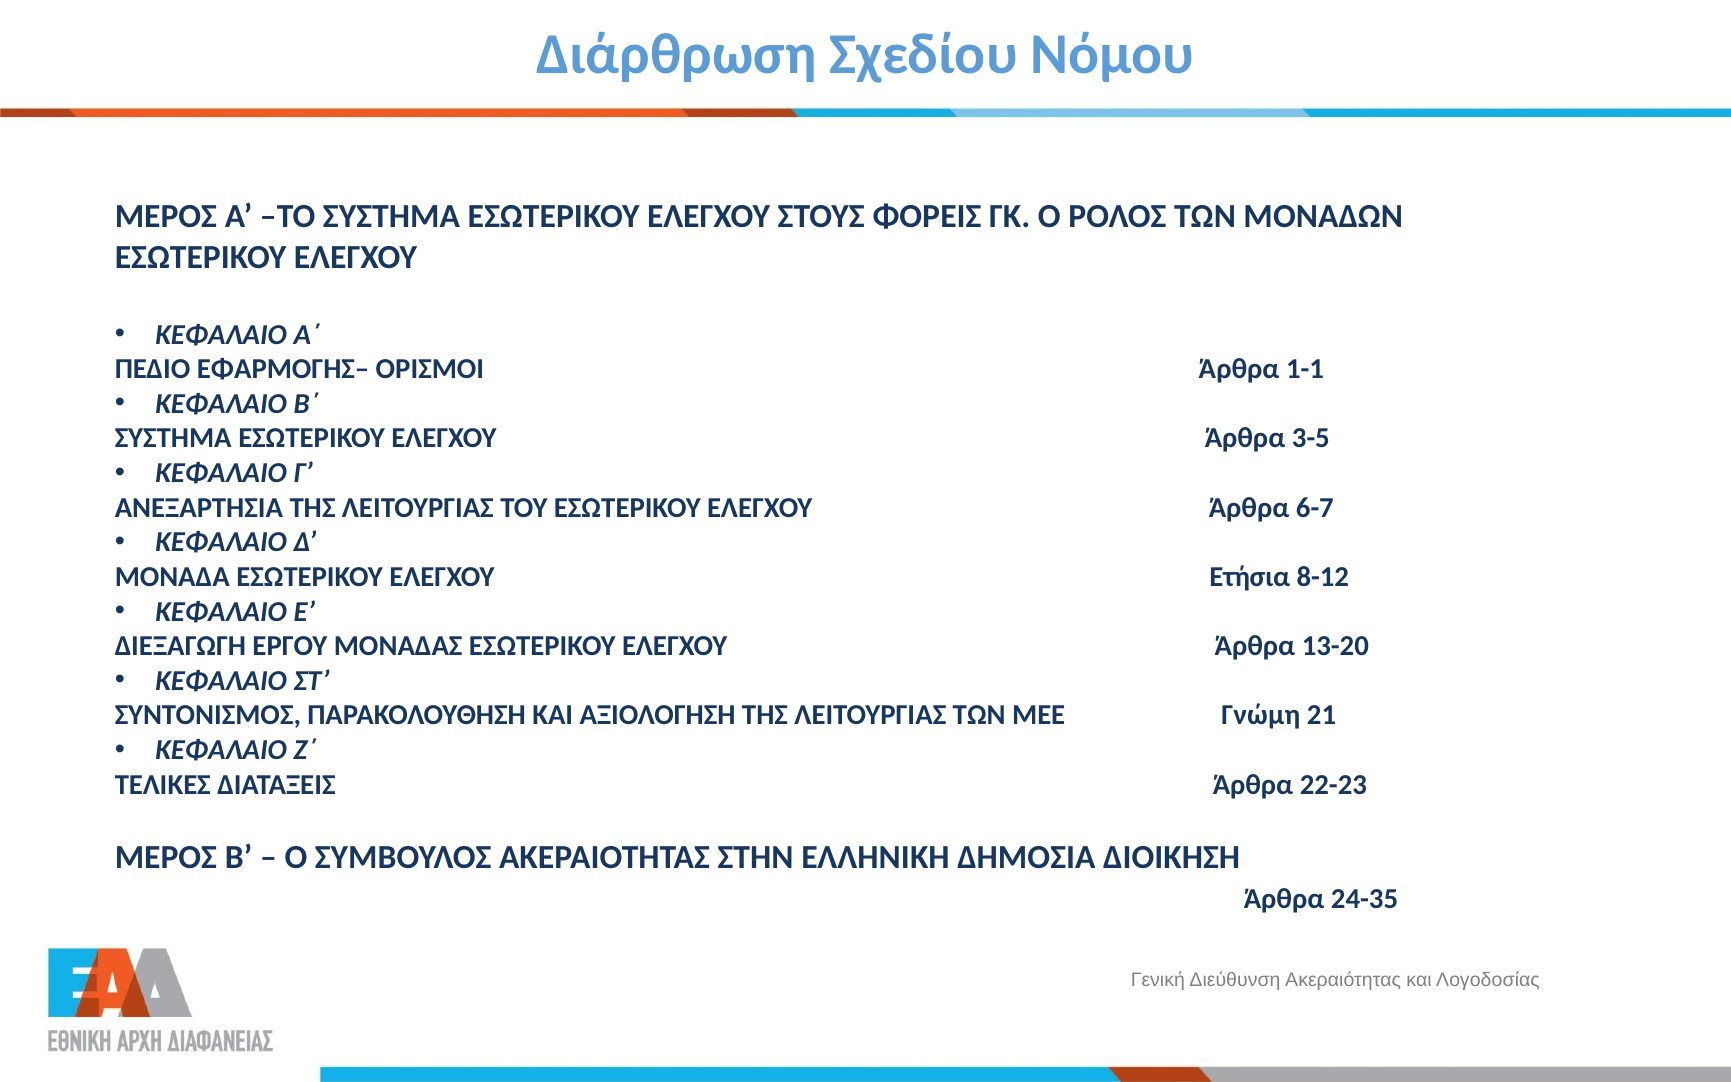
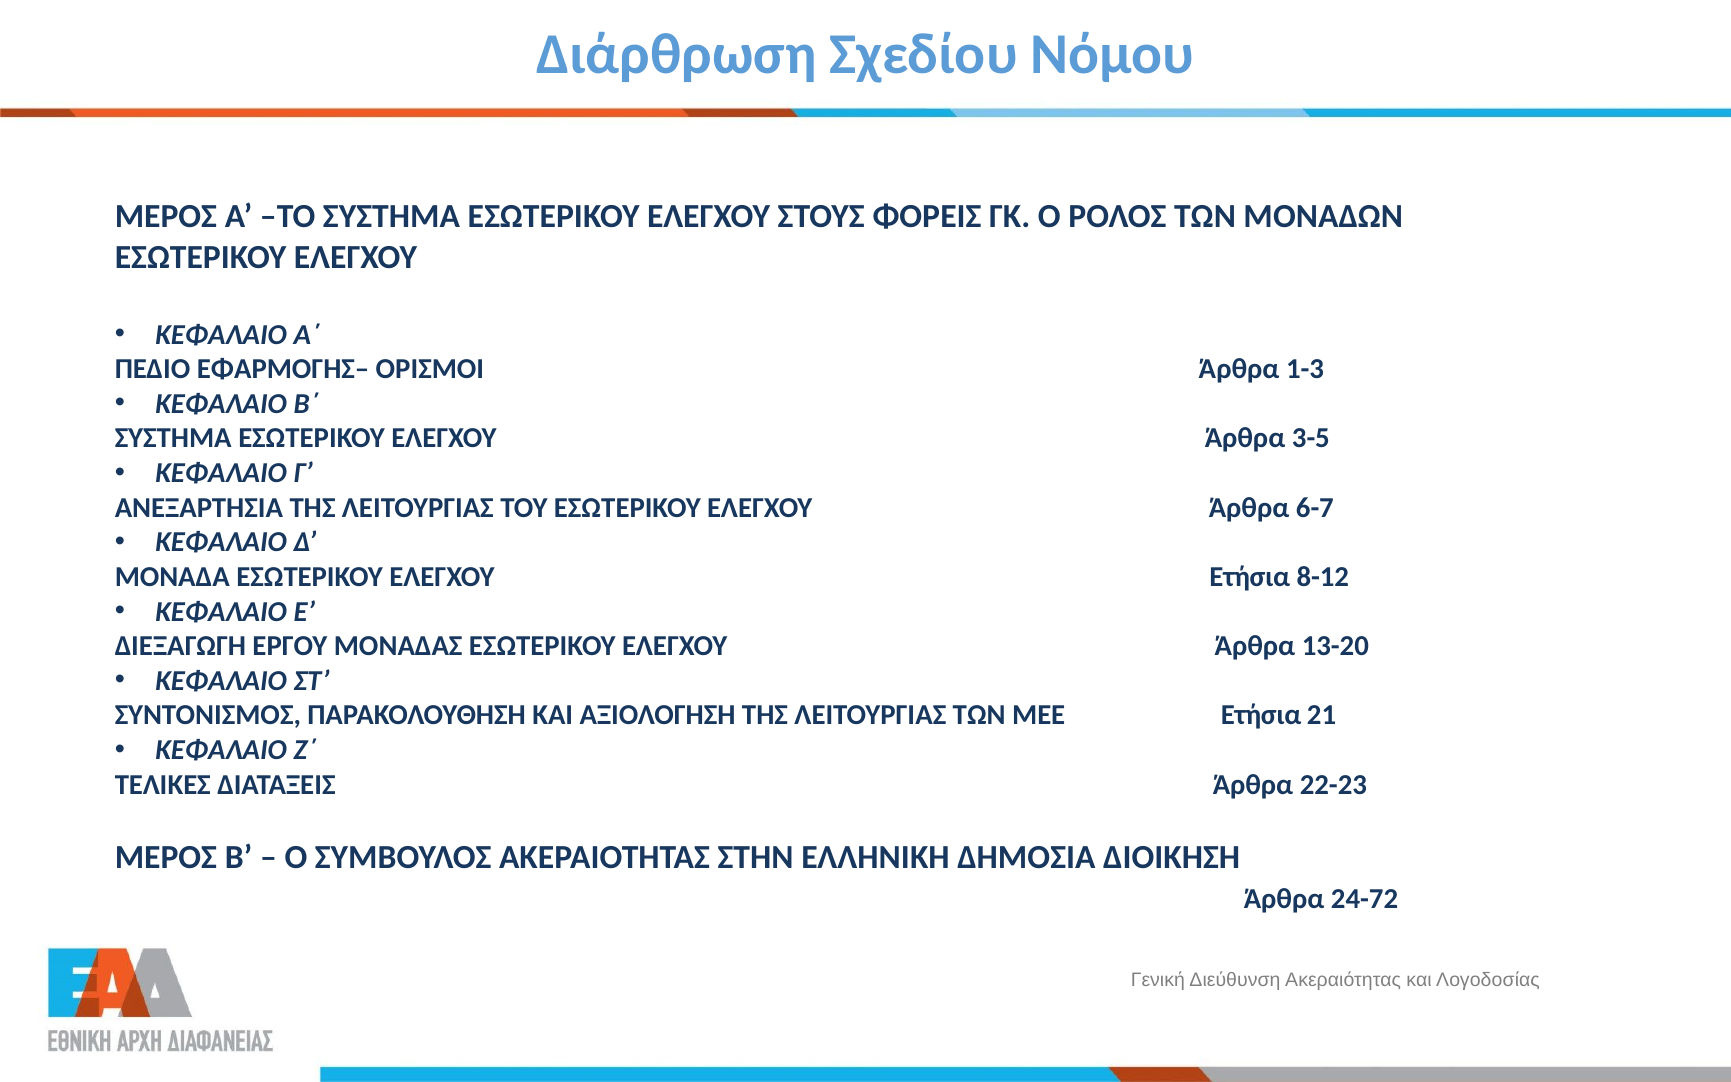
1-1: 1-1 -> 1-3 (1305, 369)
ΜΕΕ Γνώμη: Γνώμη -> Ετήσια (1261, 715)
24-35: 24-35 -> 24-72 (1365, 899)
